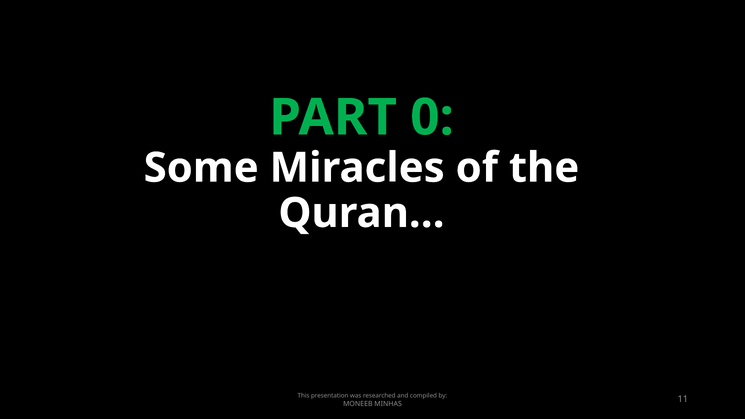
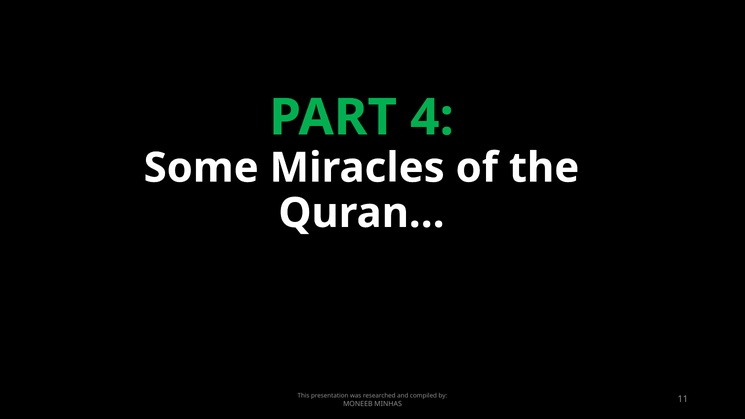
0: 0 -> 4 (432, 118)
